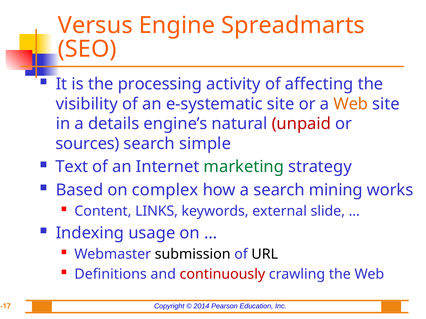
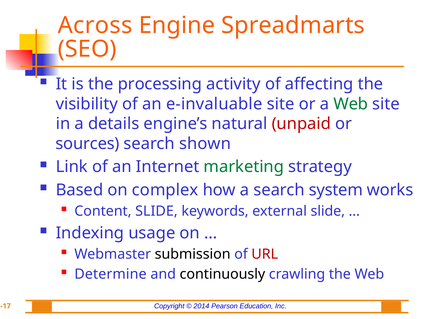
Versus: Versus -> Across (95, 26)
e-systematic: e-systematic -> e-invaluable (214, 104)
Web colour: orange -> green (351, 104)
simple: simple -> shown (205, 144)
Text: Text -> Link (72, 167)
mining: mining -> system (336, 190)
Content LINKS: LINKS -> SLIDE (156, 211)
URL colour: black -> red (265, 255)
Definitions: Definitions -> Determine (111, 274)
continuously colour: red -> black (222, 274)
